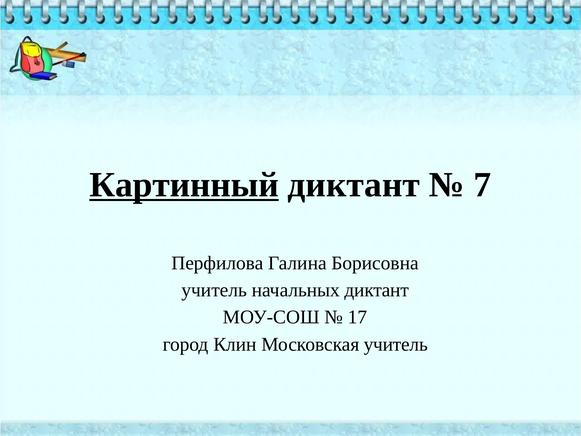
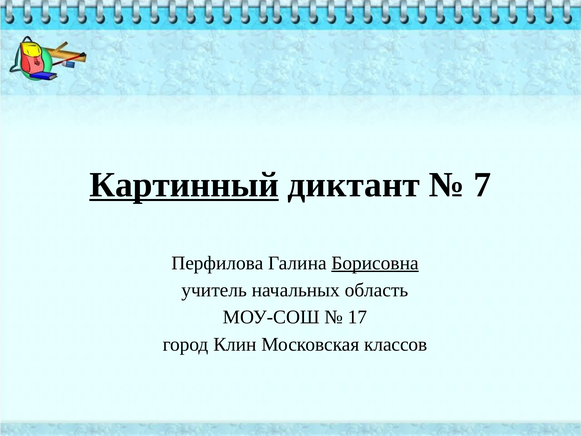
Борисовна underline: none -> present (375, 263)
начальных диктант: диктант -> область (377, 290)
Московская учитель: учитель -> классов (396, 344)
